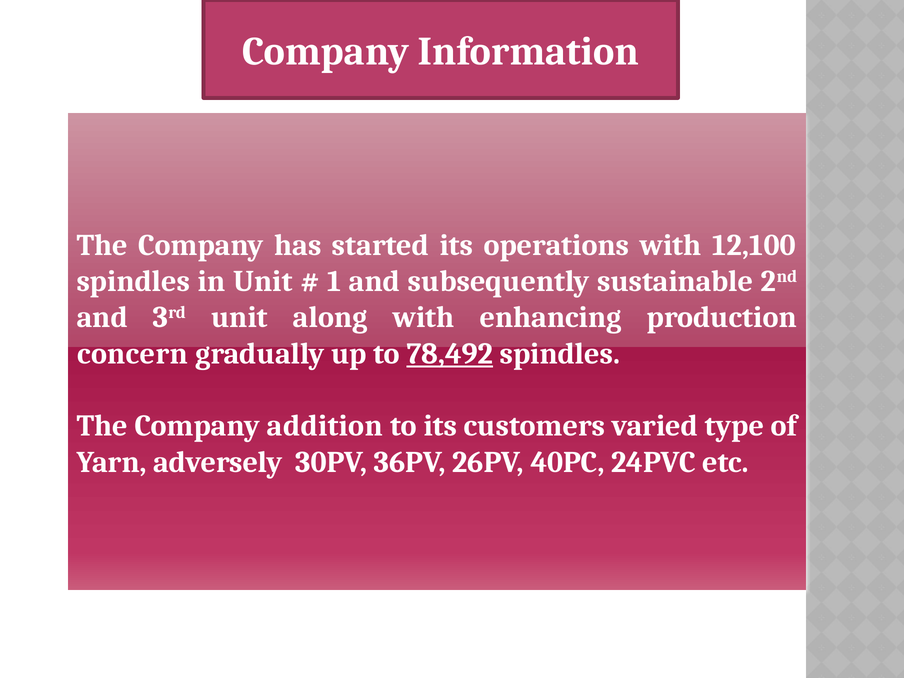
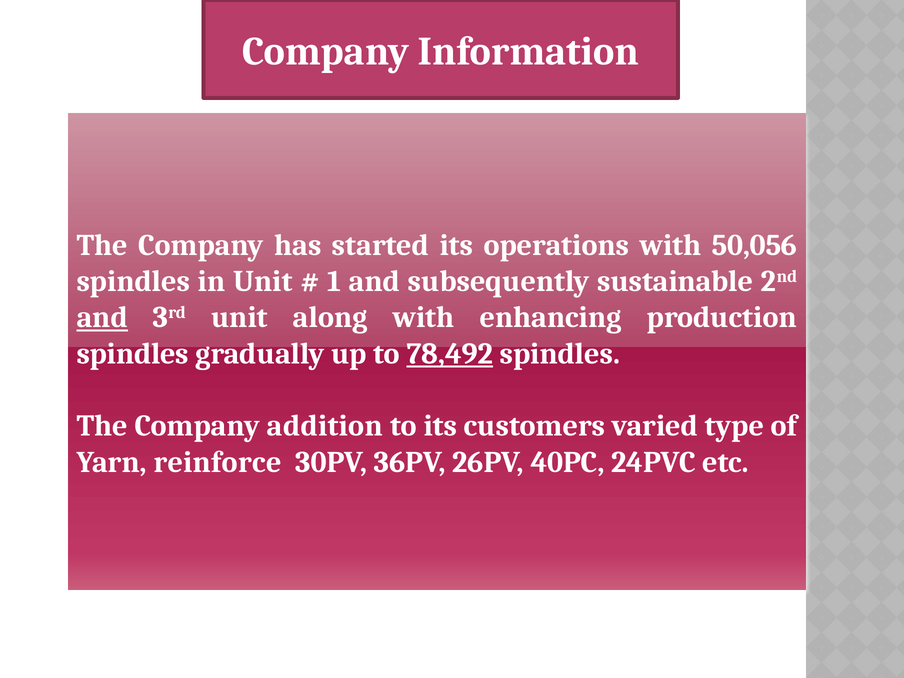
12,100: 12,100 -> 50,056 (755, 245)
and underline: none -> present (102, 317)
concern: concern -> spindles (133, 354)
adversely: adversely -> reinforce (218, 462)
